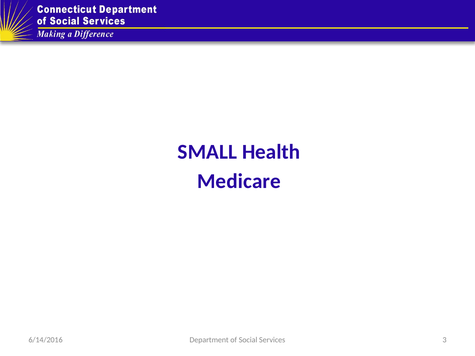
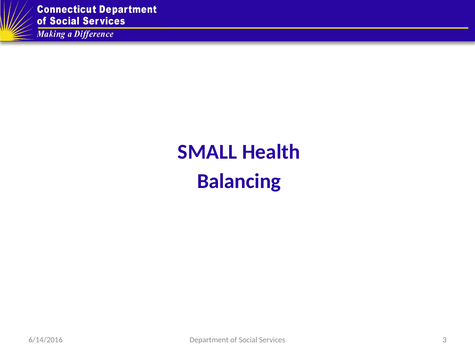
Medicare: Medicare -> Balancing (239, 181)
